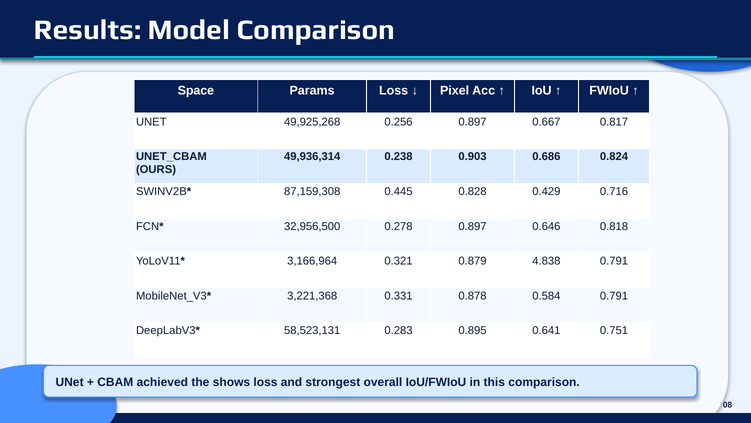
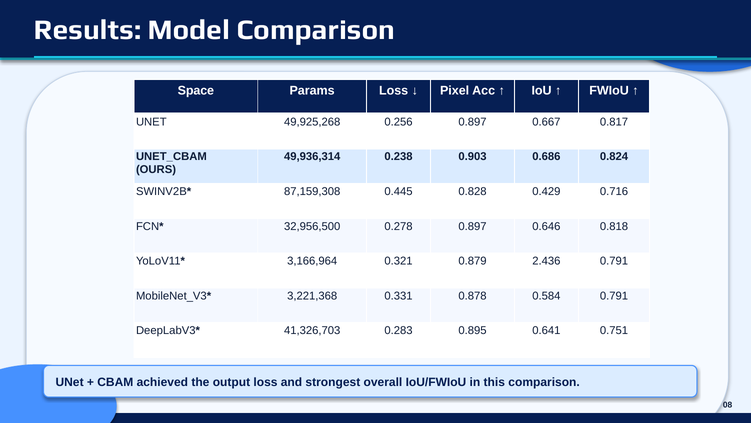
4.838: 4.838 -> 2.436 (546, 261)
58,523,131: 58,523,131 -> 41,326,703 (312, 330)
shows: shows -> output (231, 382)
